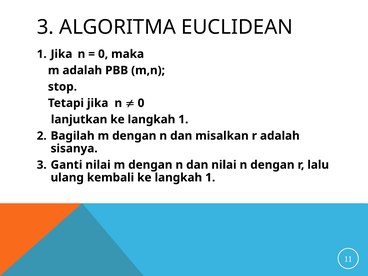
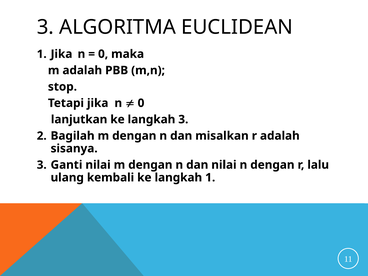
lanjutkan ke langkah 1: 1 -> 3 (183, 119)
